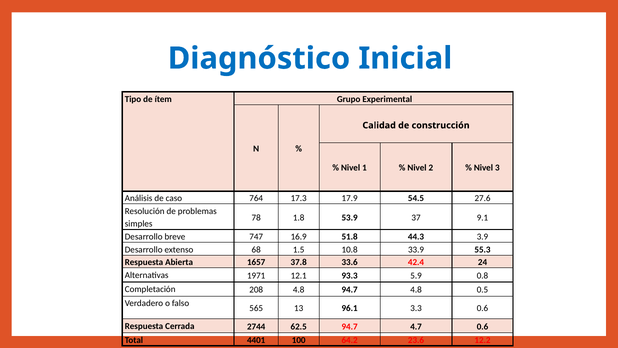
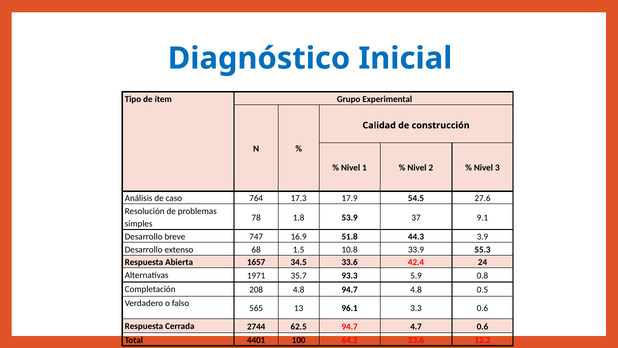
37.8: 37.8 -> 34.5 (299, 262)
12.1: 12.1 -> 35.7 (299, 276)
